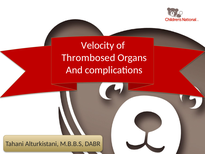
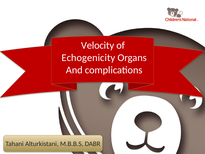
Thrombosed: Thrombosed -> Echogenicity (88, 58)
